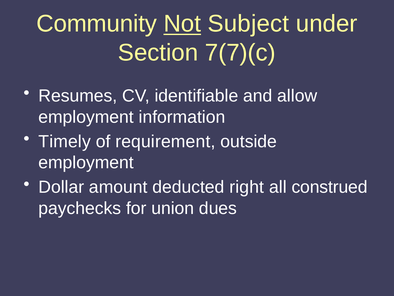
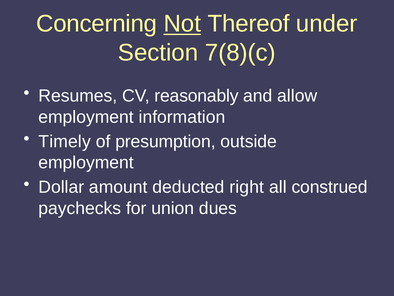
Community: Community -> Concerning (97, 24)
Subject: Subject -> Thereof (249, 24)
7(7)(c: 7(7)(c -> 7(8)(c (240, 53)
identifiable: identifiable -> reasonably (197, 96)
requirement: requirement -> presumption (165, 141)
